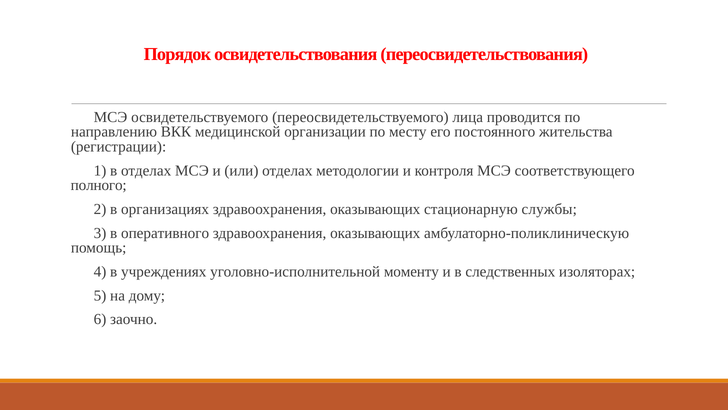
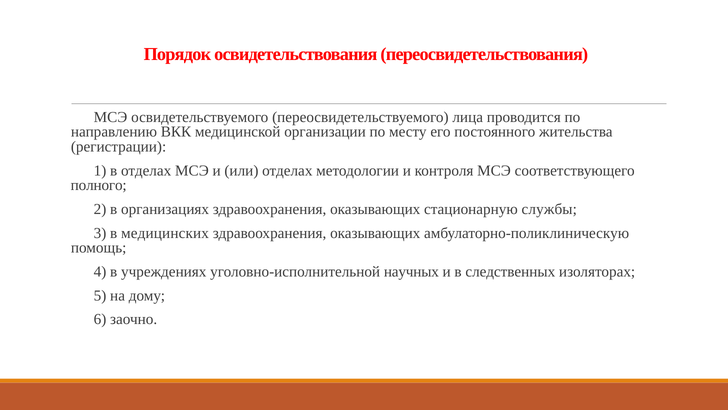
оперативного: оперативного -> медицинских (165, 233)
моменту: моменту -> научных (411, 271)
